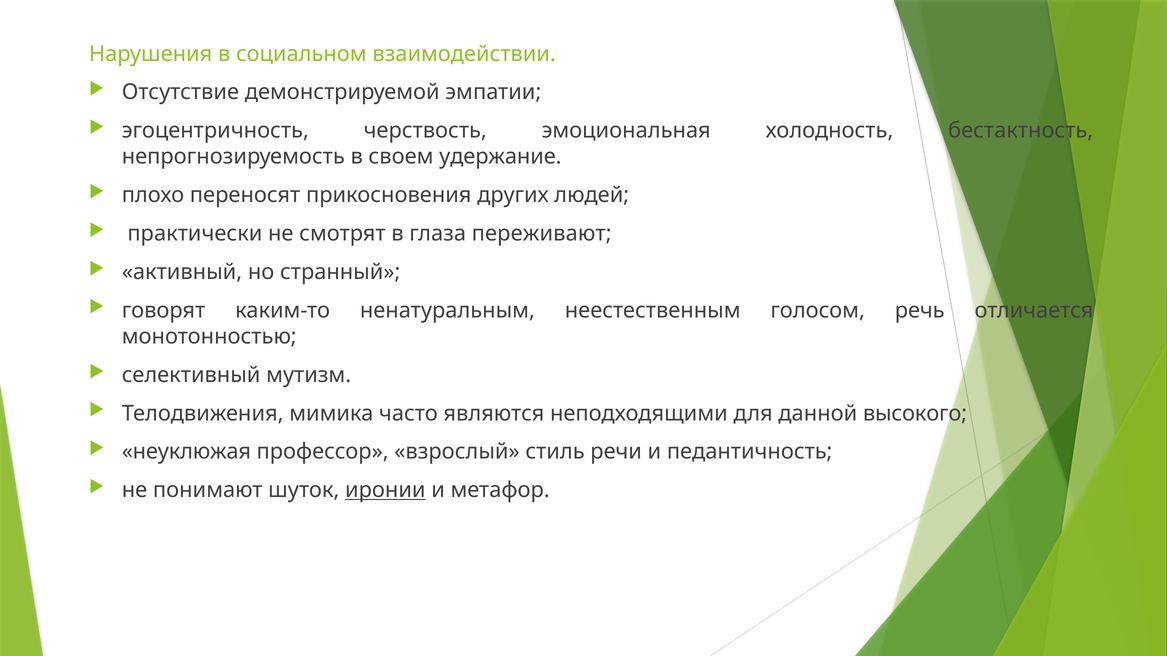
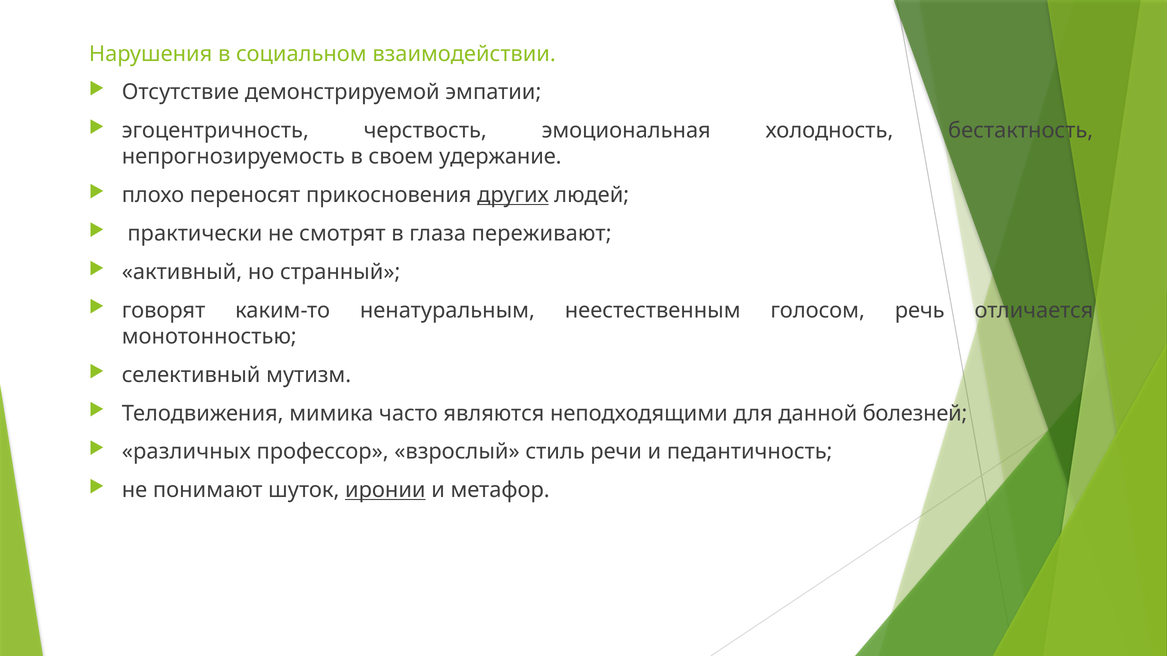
других underline: none -> present (513, 195)
высокого: высокого -> болезней (915, 414)
неуклюжая: неуклюжая -> различных (186, 452)
